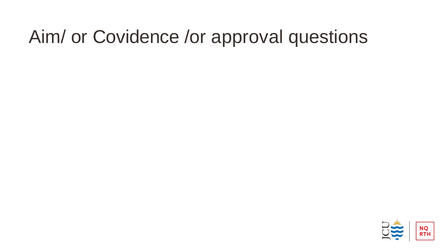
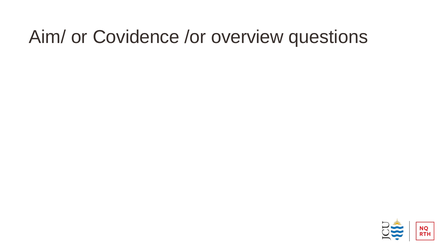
approval: approval -> overview (247, 37)
